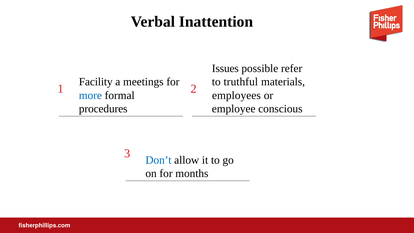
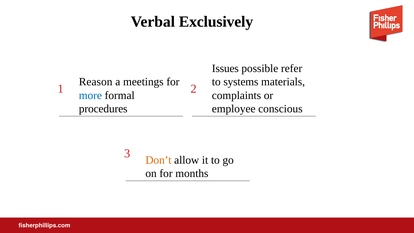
Inattention: Inattention -> Exclusively (216, 22)
truthful: truthful -> systems (241, 82)
Facility: Facility -> Reason (96, 82)
employees: employees -> complaints (236, 95)
Don’t colour: blue -> orange (158, 160)
